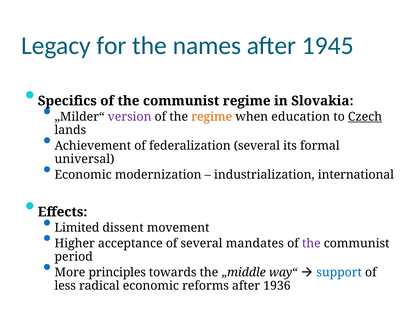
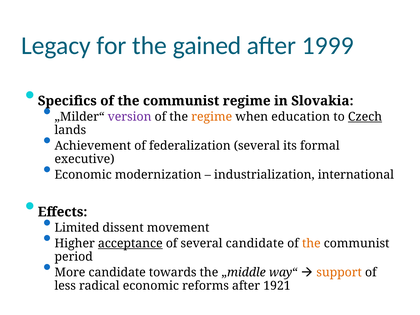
names: names -> gained (207, 46)
1945: 1945 -> 1999 (328, 46)
universal: universal -> executive (85, 159)
acceptance underline: none -> present (130, 243)
several mandates: mandates -> candidate (255, 243)
the colour: purple -> orange (311, 243)
More principles: principles -> candidate (117, 272)
support colour: blue -> orange (339, 272)
1936: 1936 -> 1921 (277, 286)
